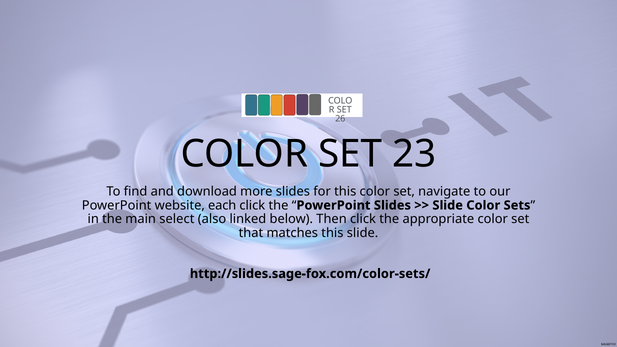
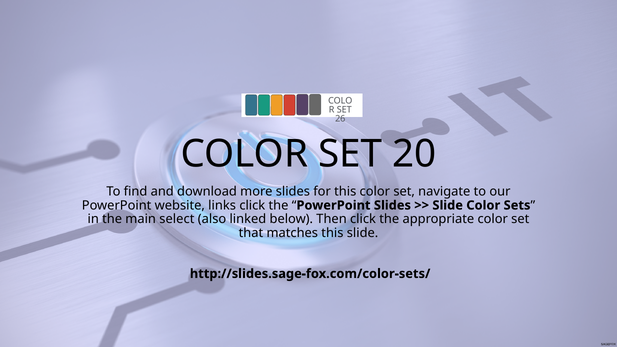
23: 23 -> 20 (414, 154)
each: each -> links (222, 205)
